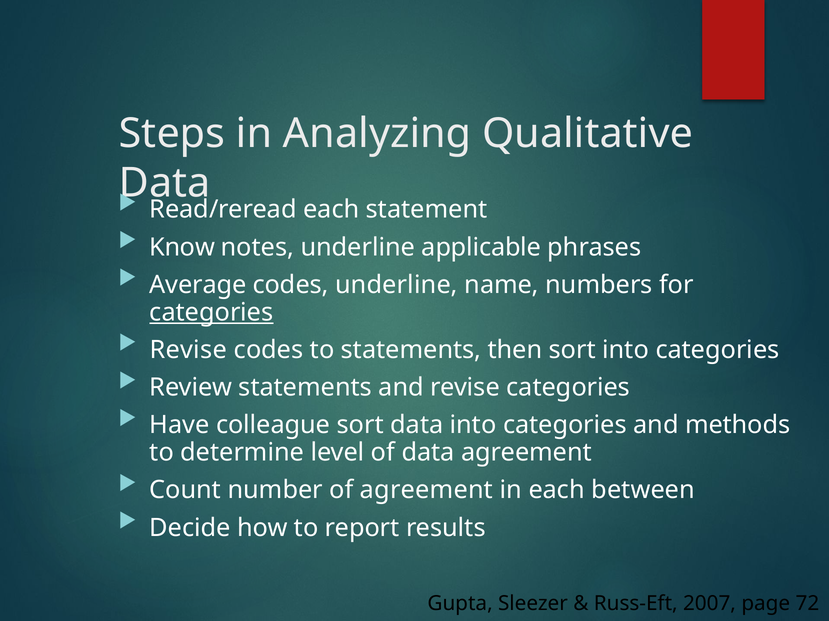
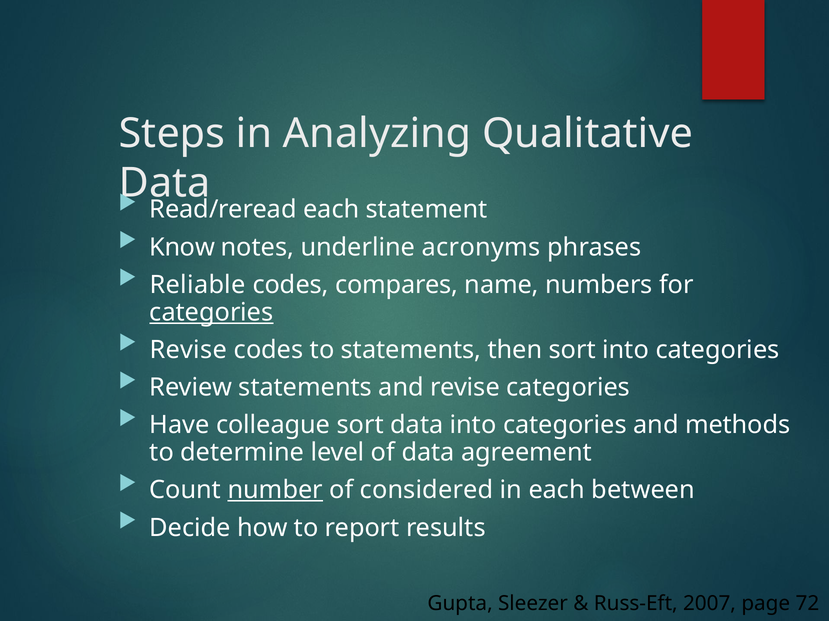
applicable: applicable -> acronyms (481, 247)
Average: Average -> Reliable (198, 285)
codes underline: underline -> compares (397, 285)
number underline: none -> present (275, 491)
of agreement: agreement -> considered (426, 491)
